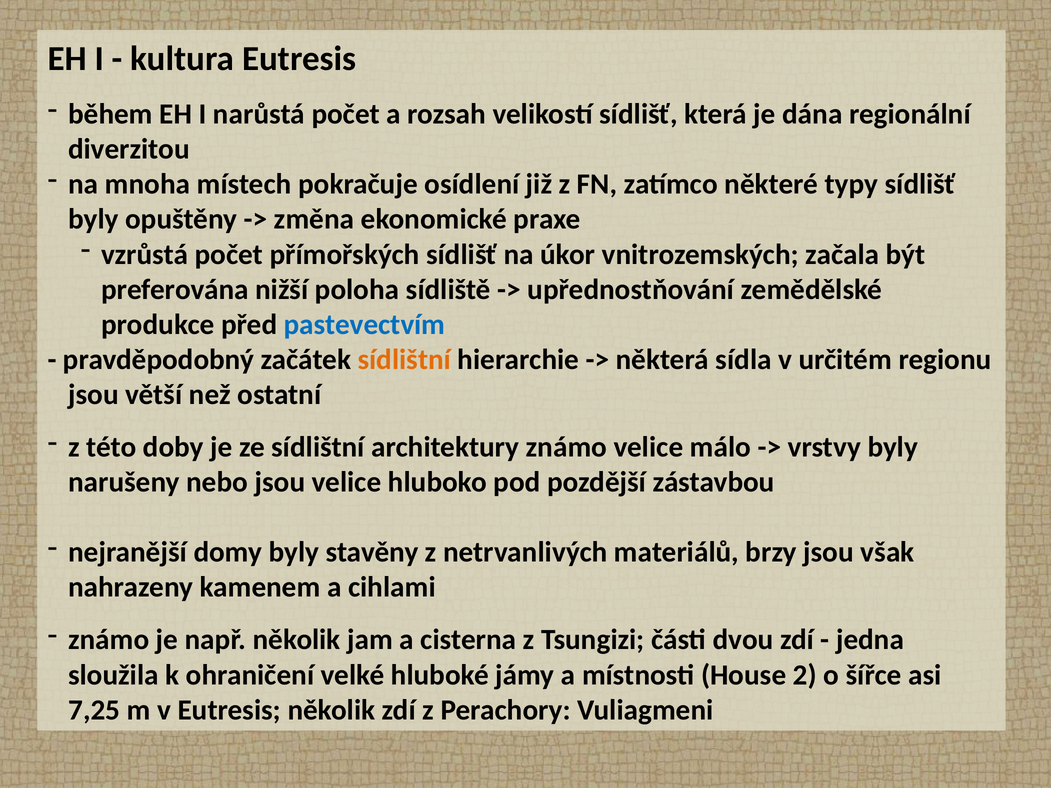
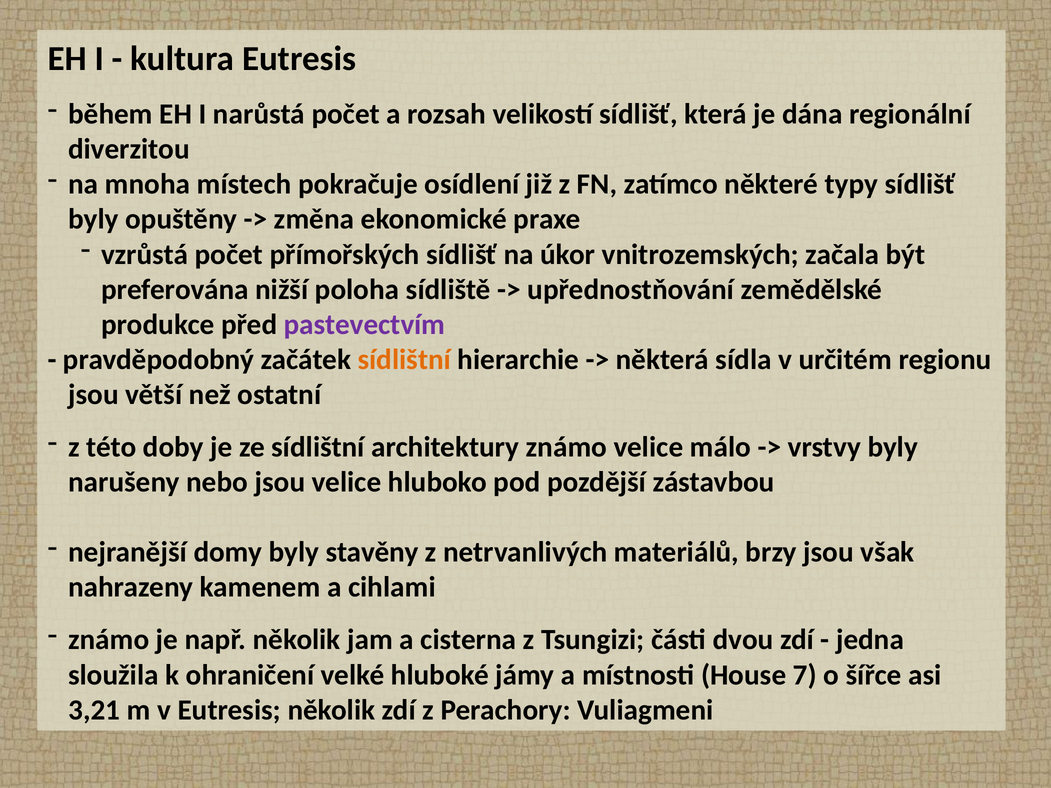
pastevectvím colour: blue -> purple (364, 325)
2: 2 -> 7 (805, 675)
7,25: 7,25 -> 3,21 (94, 710)
